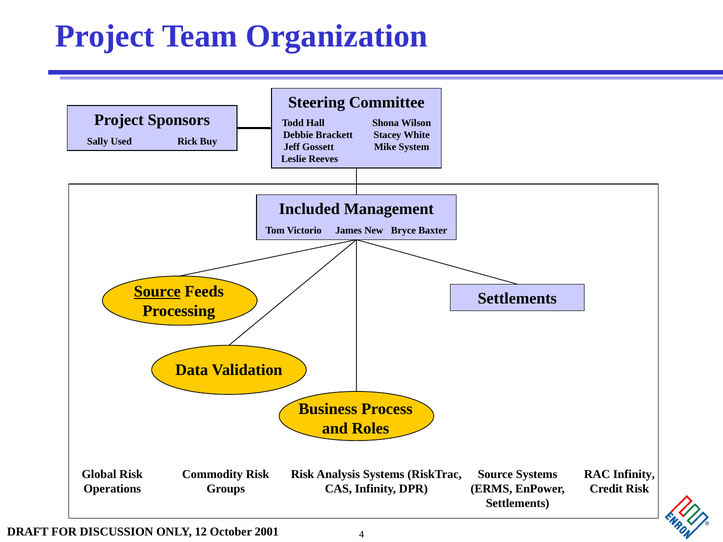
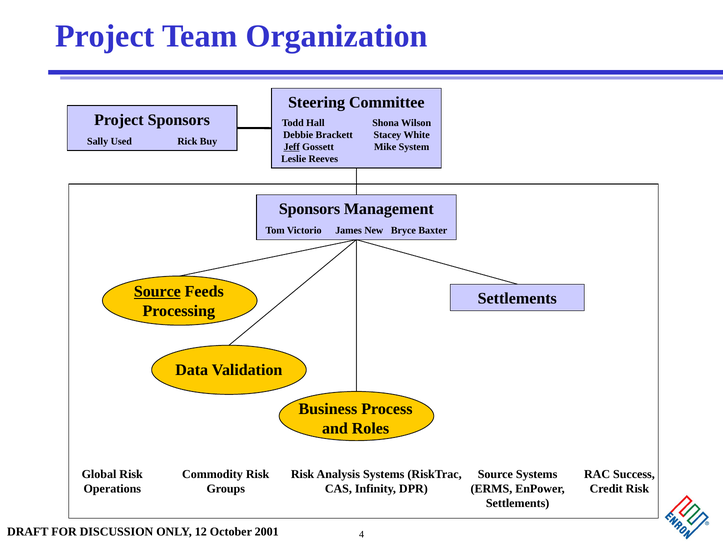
Jeff underline: none -> present (292, 147)
Included: Included -> Sponsors (310, 209)
RAC Infinity: Infinity -> Success (634, 475)
